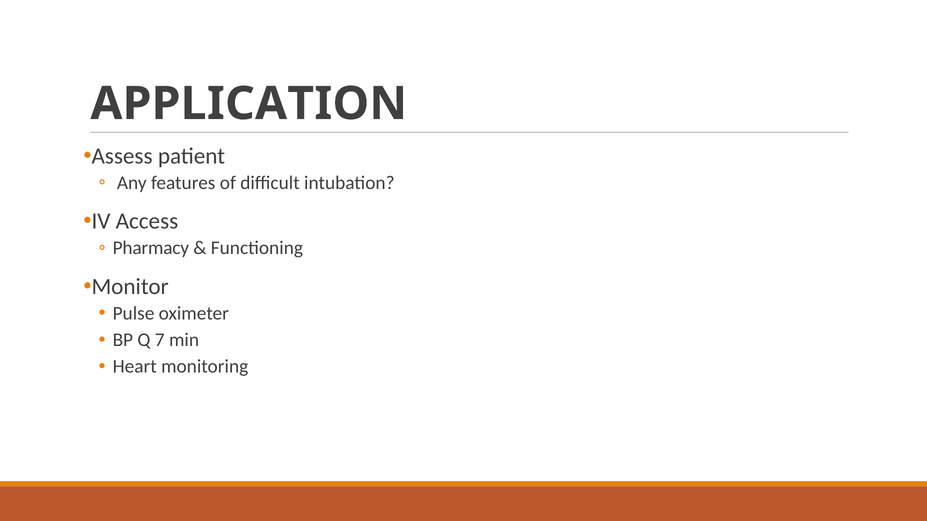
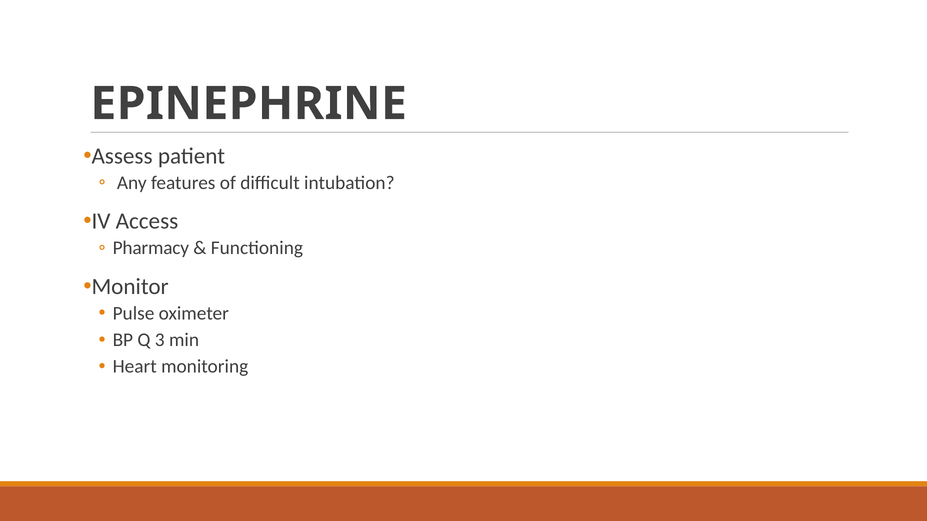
APPLICATION: APPLICATION -> EPINEPHRINE (249, 104)
7: 7 -> 3 (160, 340)
